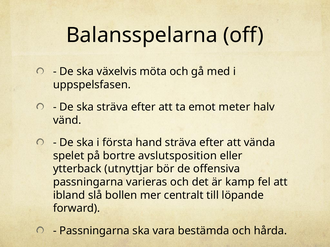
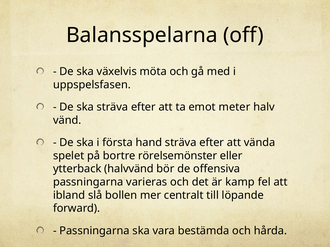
avslutsposition: avslutsposition -> rörelsemönster (178, 156)
utnyttjar: utnyttjar -> halvvänd (129, 169)
